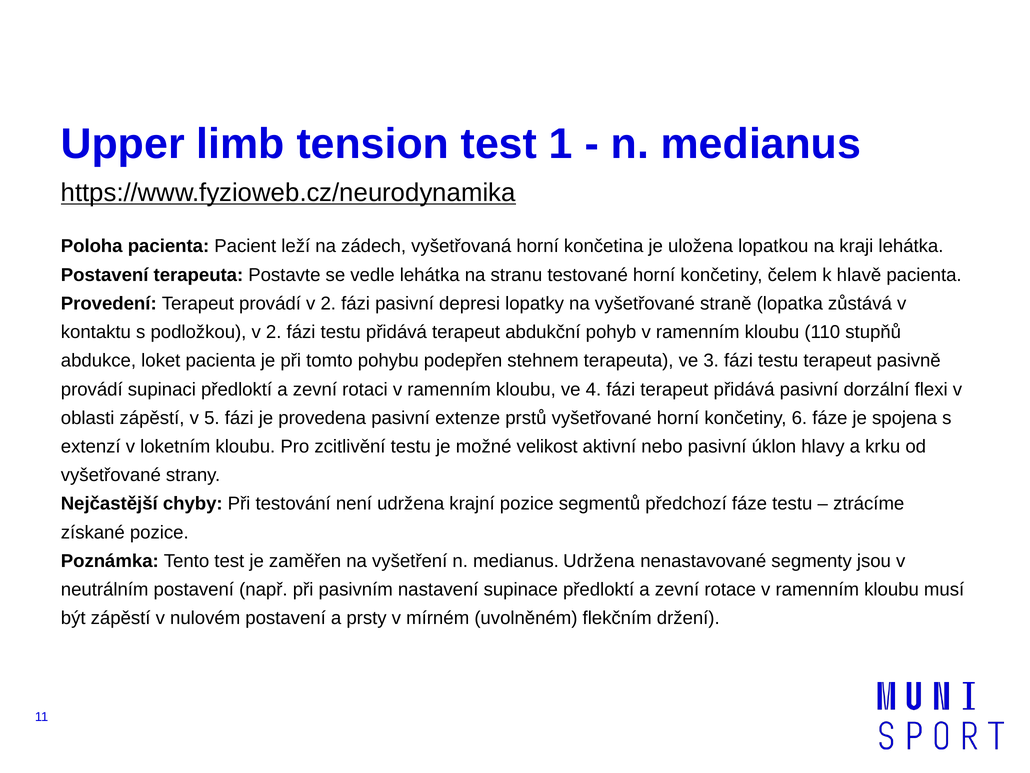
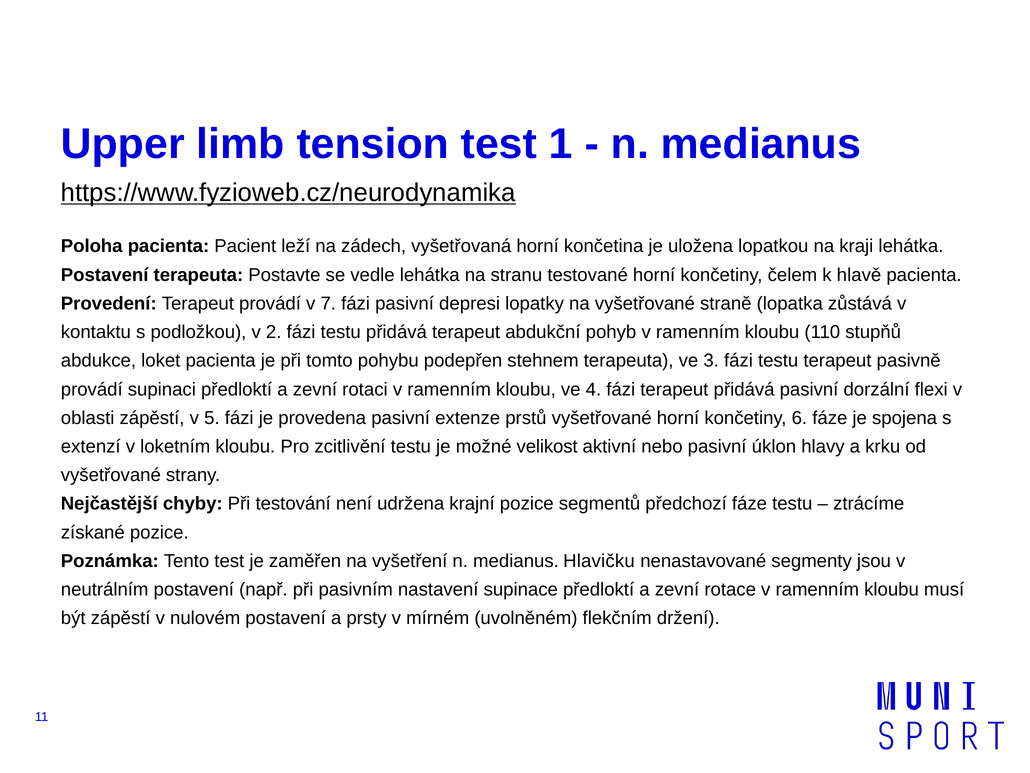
provádí v 2: 2 -> 7 (328, 303)
medianus Udržena: Udržena -> Hlavičku (599, 561)
